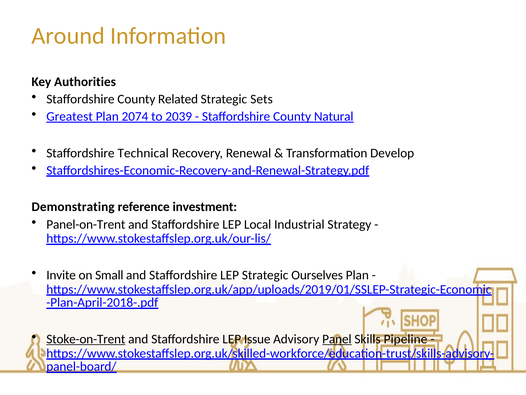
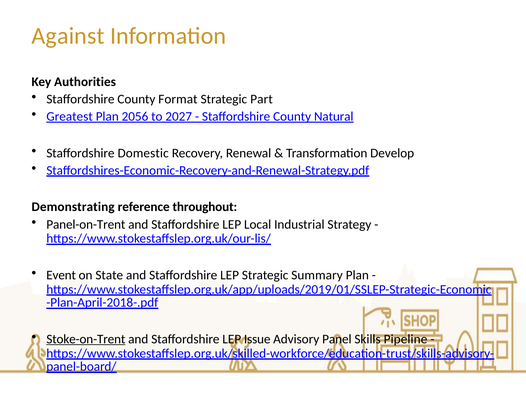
Around: Around -> Against (68, 36)
Related: Related -> Format (178, 99)
Sets: Sets -> Part (262, 99)
2074: 2074 -> 2056 (135, 116)
2039: 2039 -> 2027 (179, 116)
Technical: Technical -> Domestic (143, 153)
investment: investment -> throughout (205, 207)
Invite: Invite -> Event (61, 275)
Small: Small -> State (109, 275)
Ourselves: Ourselves -> Summary (317, 275)
Panel underline: present -> none (337, 339)
